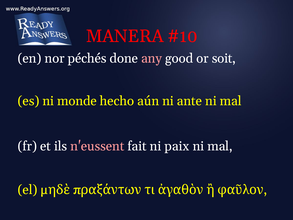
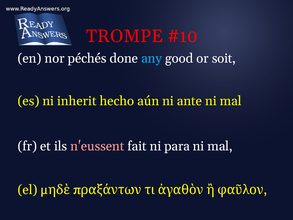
MANERA: MANERA -> TROMPE (125, 36)
any colour: pink -> light blue (152, 58)
monde: monde -> inherit (77, 101)
paix: paix -> para (177, 146)
